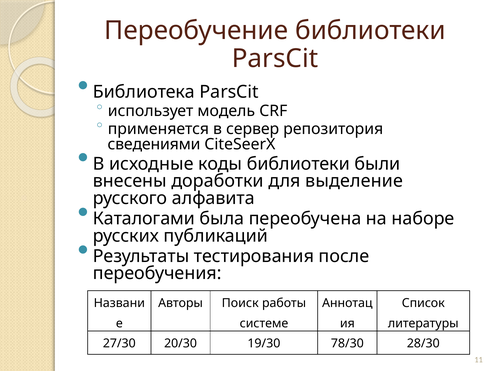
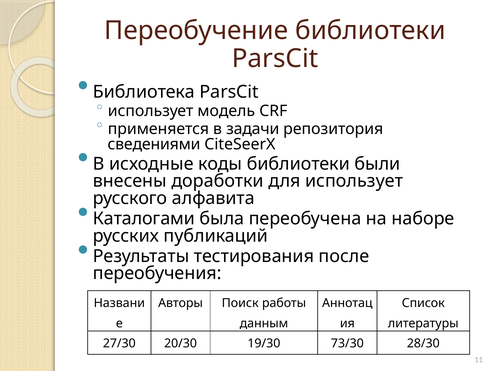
сервер: сервер -> задачи (253, 129)
для выделение: выделение -> использует (354, 181)
системе: системе -> данным (264, 324)
78/30: 78/30 -> 73/30 (347, 344)
